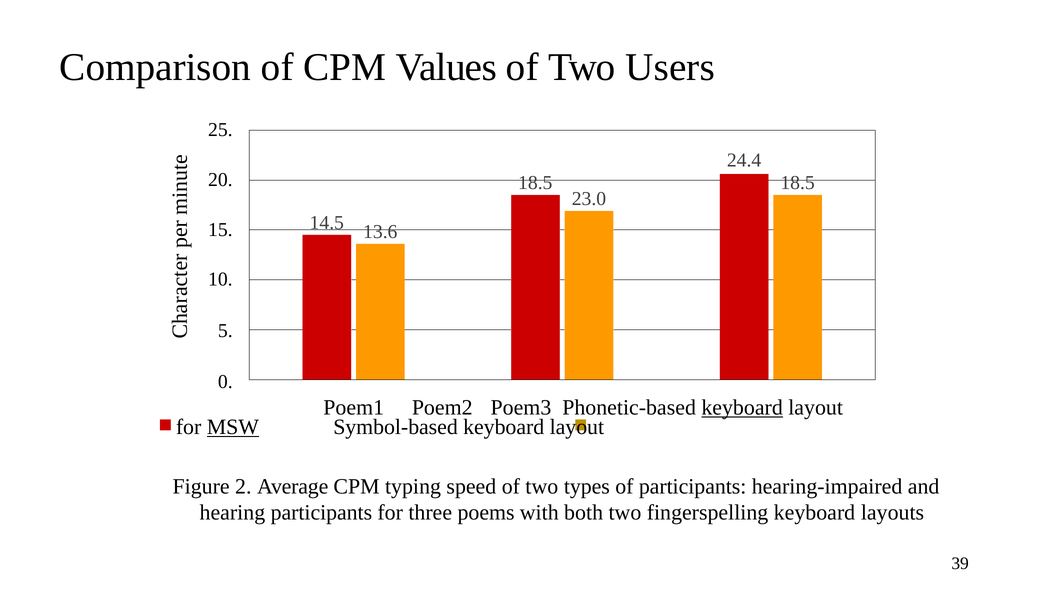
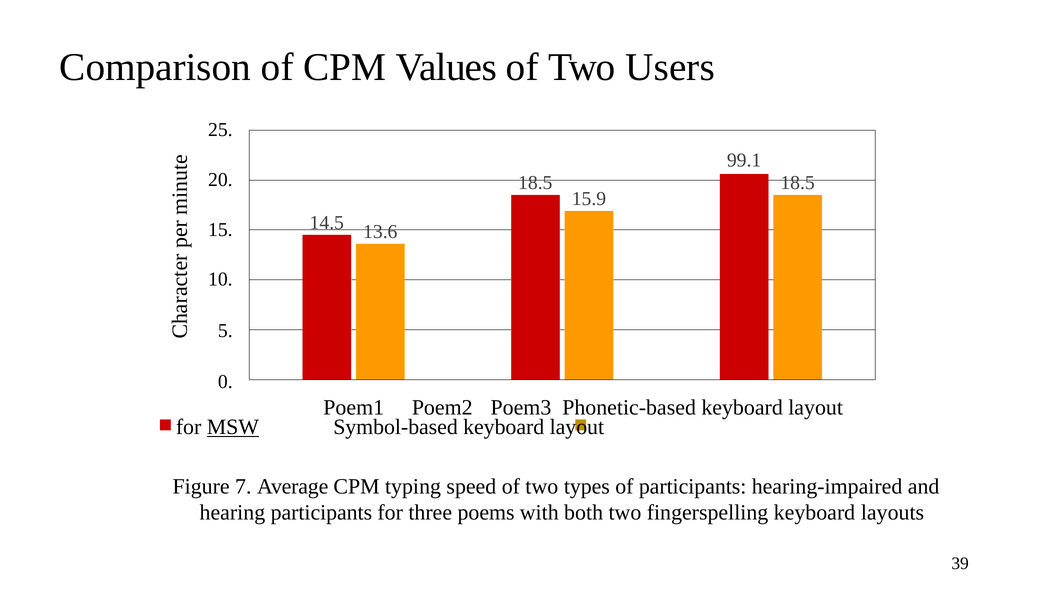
24.4: 24.4 -> 99.1 (744, 160)
23.0: 23.0 -> 15.9 (589, 199)
keyboard underline: present -> none (742, 408)
2: 2 -> 7 (243, 486)
